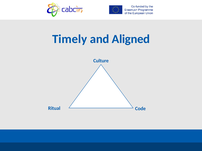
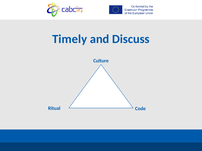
Aligned: Aligned -> Discuss (131, 39)
